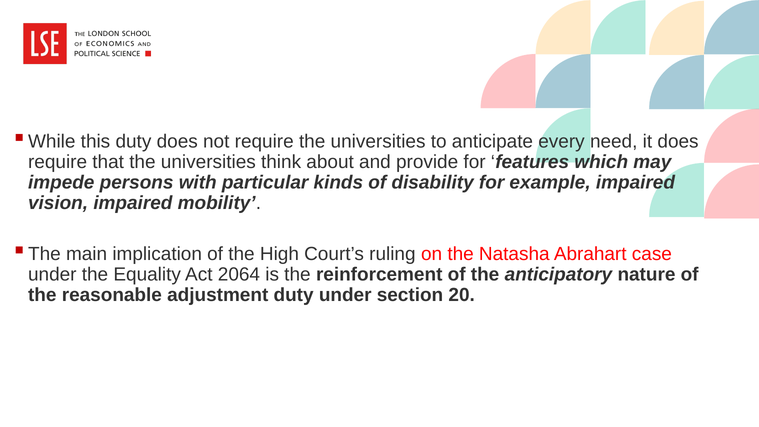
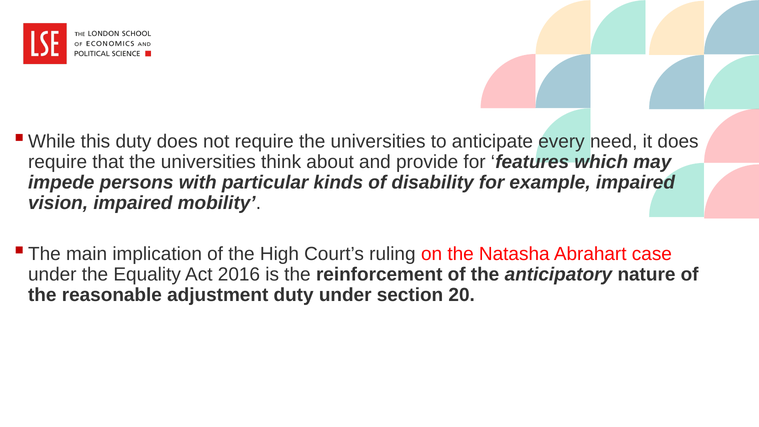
2064: 2064 -> 2016 (239, 275)
